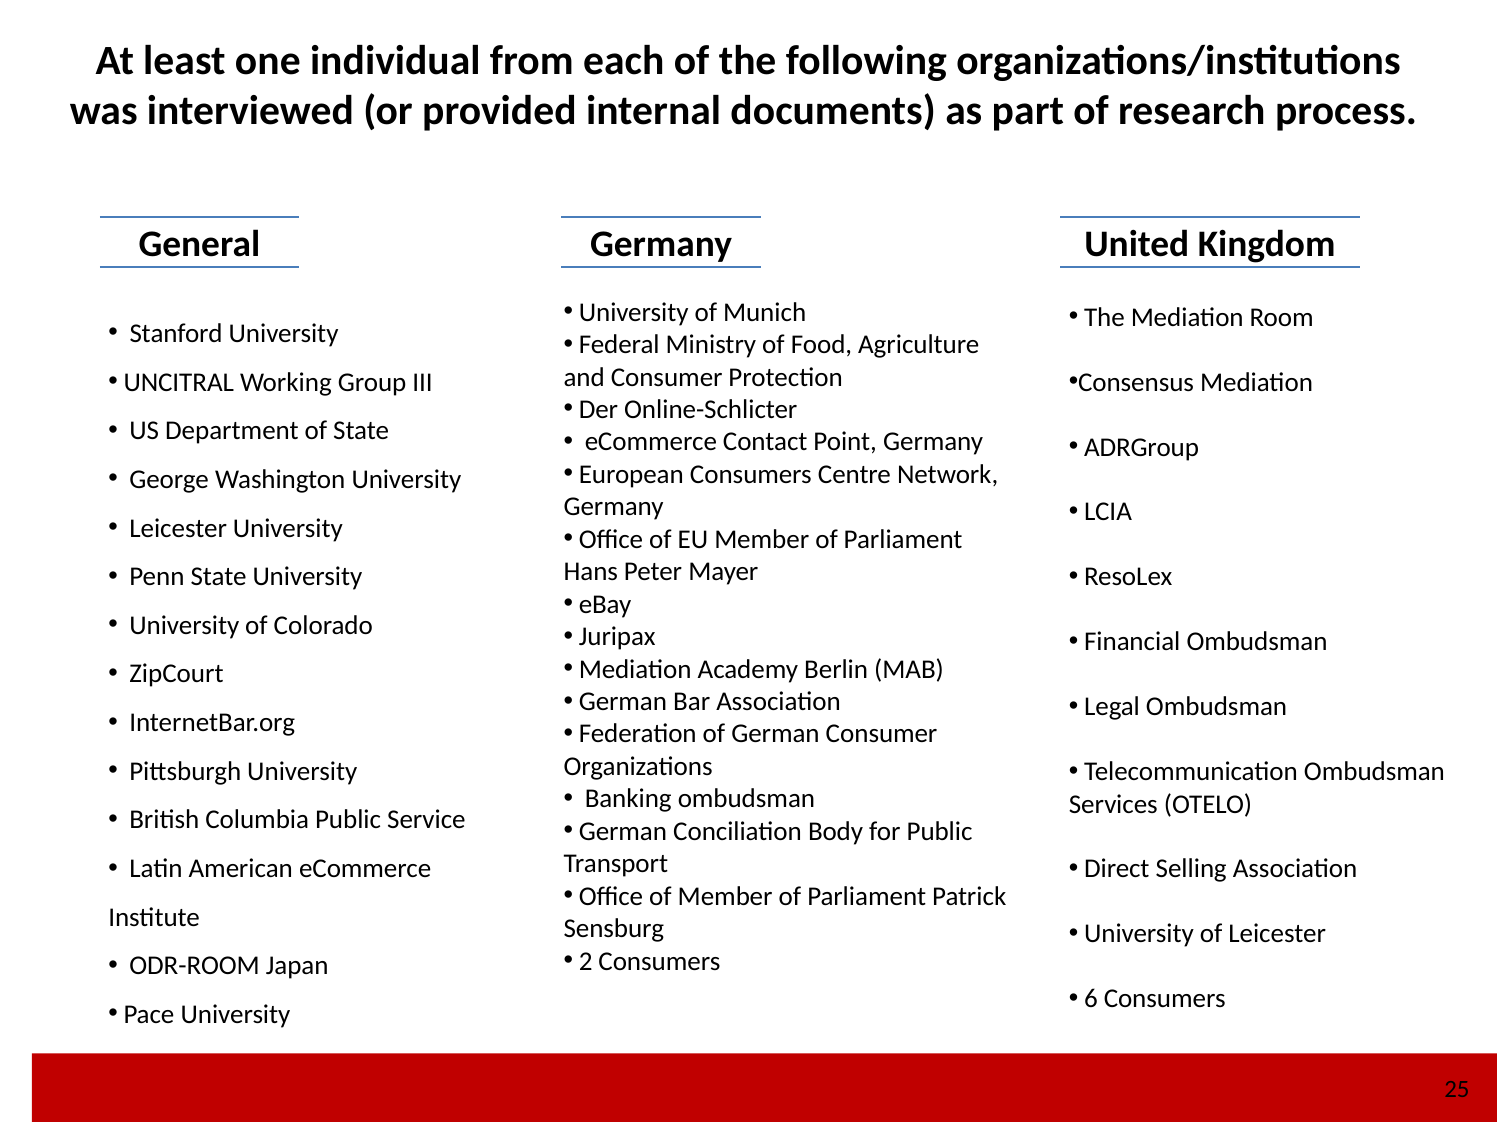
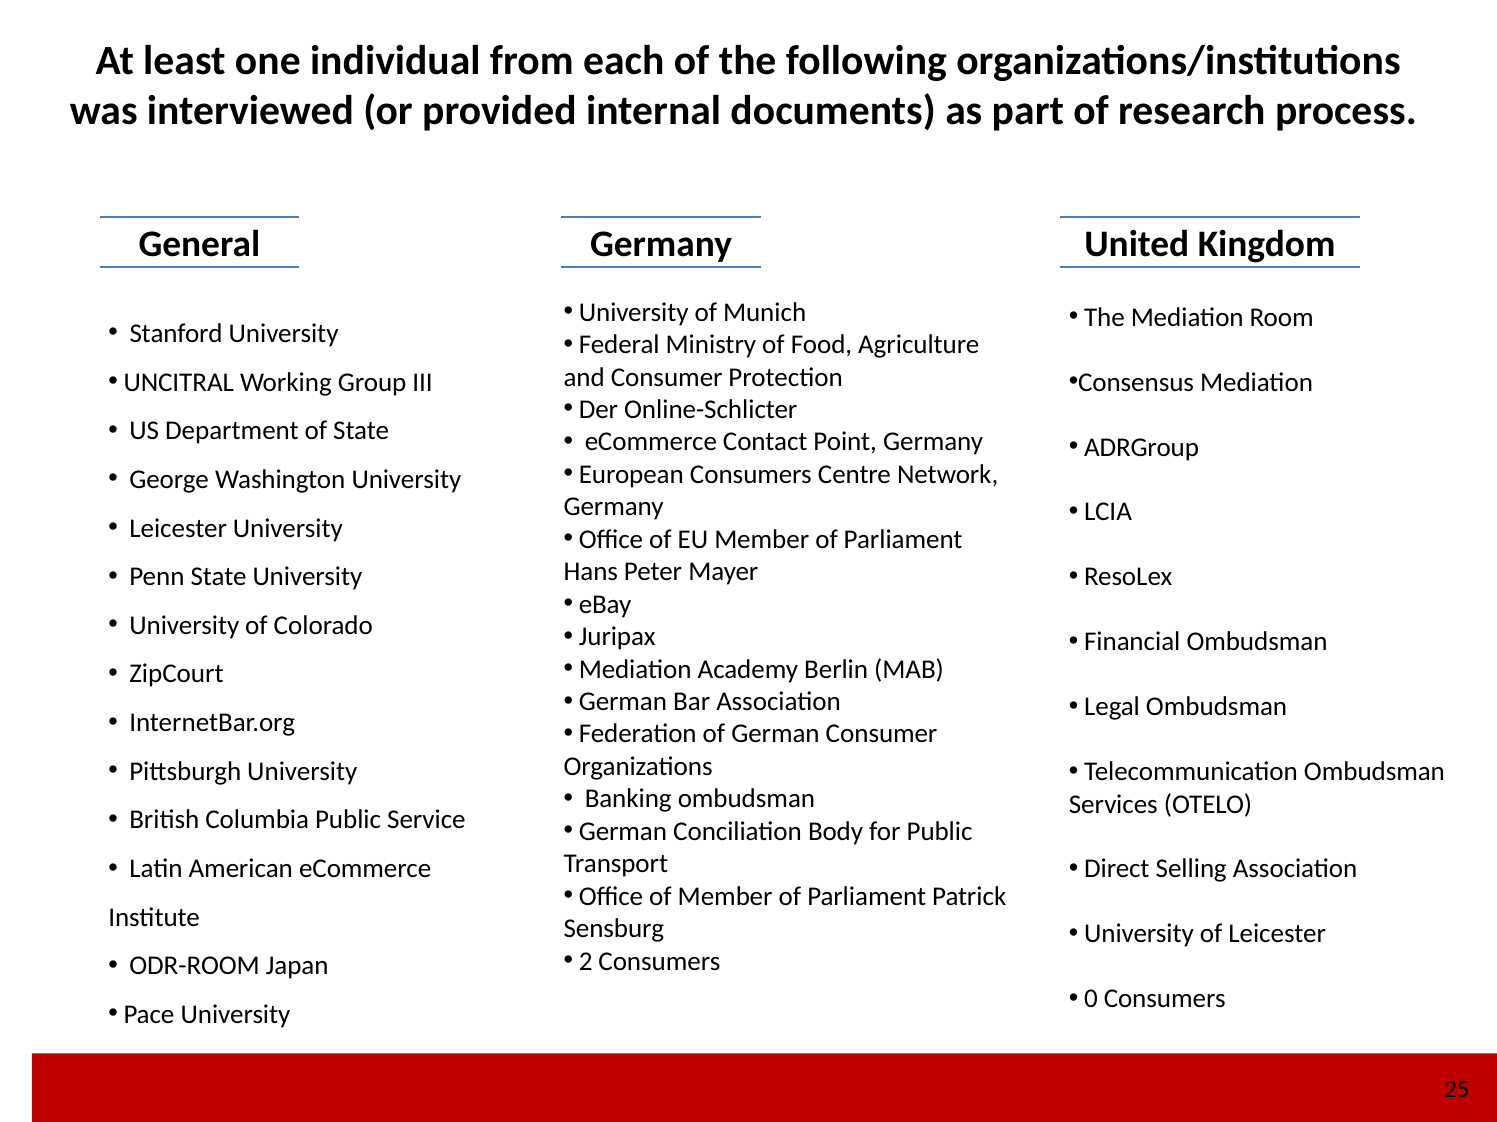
6: 6 -> 0 (1091, 999)
